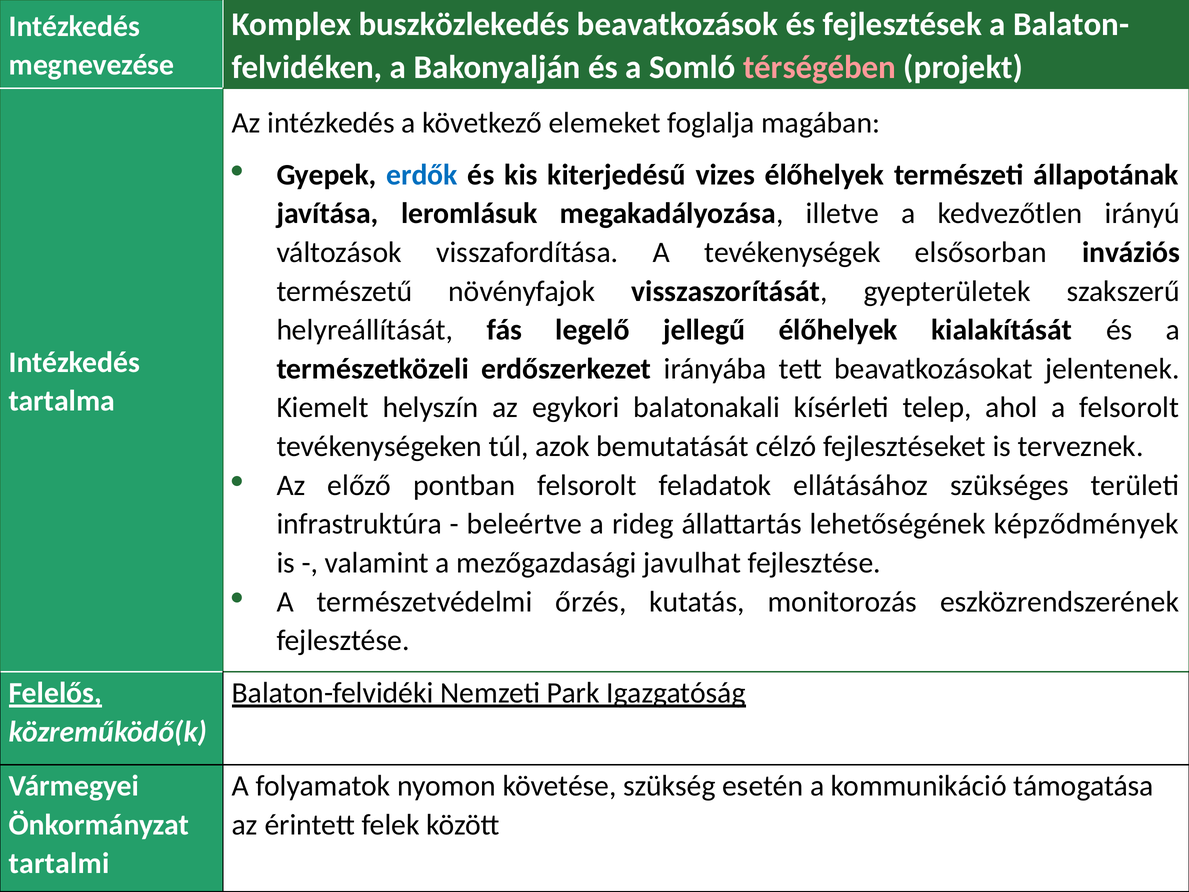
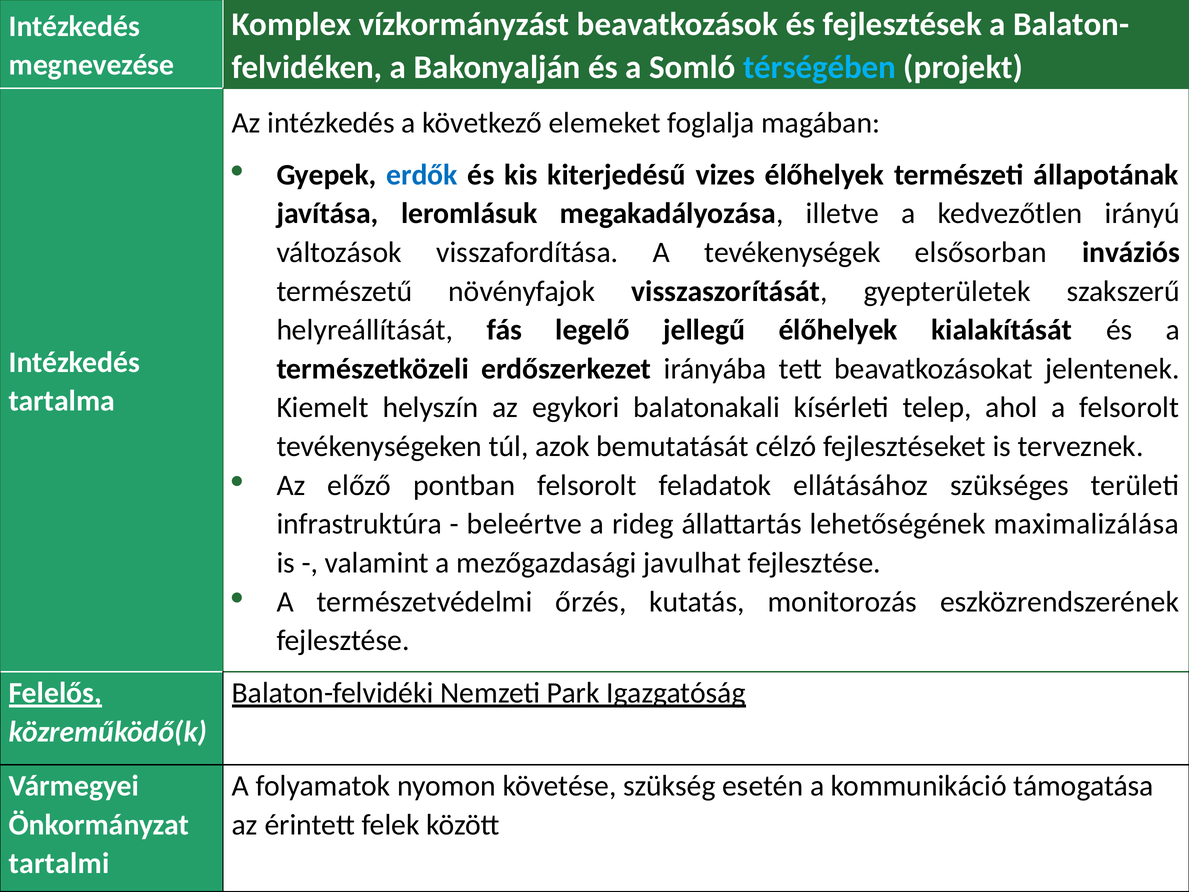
buszközlekedés: buszközlekedés -> vízkormányzást (464, 24)
térségében colour: pink -> light blue (820, 68)
képződmények: képződmények -> maximalizálása (1086, 524)
